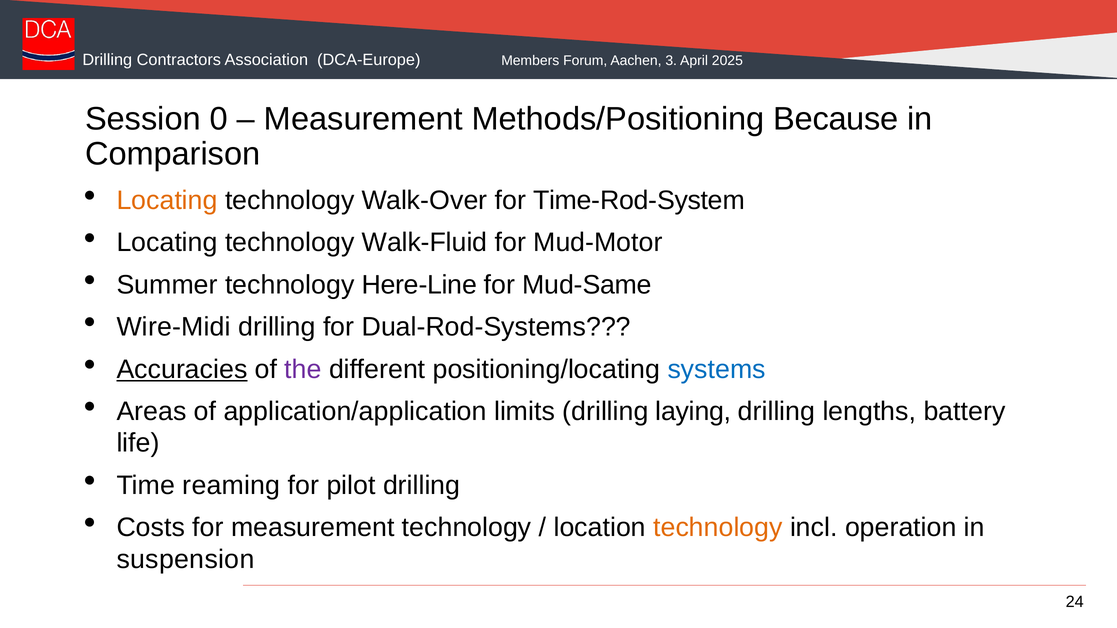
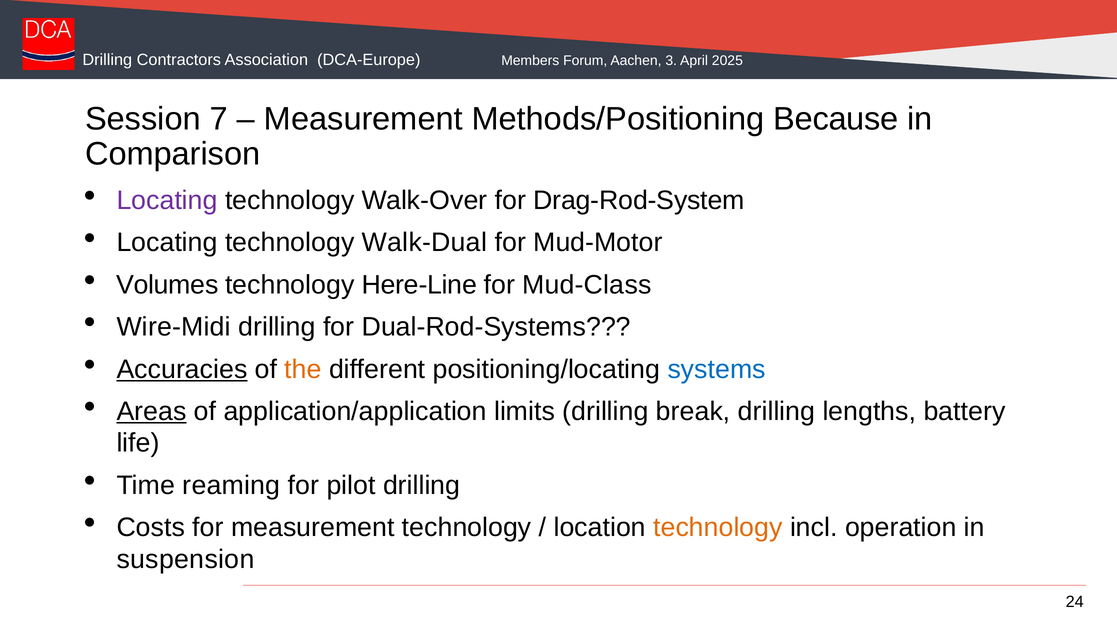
0: 0 -> 7 (219, 119)
Locating colour: orange -> purple (167, 201)
Time-Rod-System: Time-Rod-System -> Drag-Rod-System (639, 201)
Walk-Fluid: Walk-Fluid -> Walk-Dual (424, 243)
Summer: Summer -> Volumes (167, 285)
Mud-Same: Mud-Same -> Mud-Class (587, 285)
the colour: purple -> orange (303, 369)
Areas underline: none -> present (152, 412)
laying: laying -> break (693, 412)
